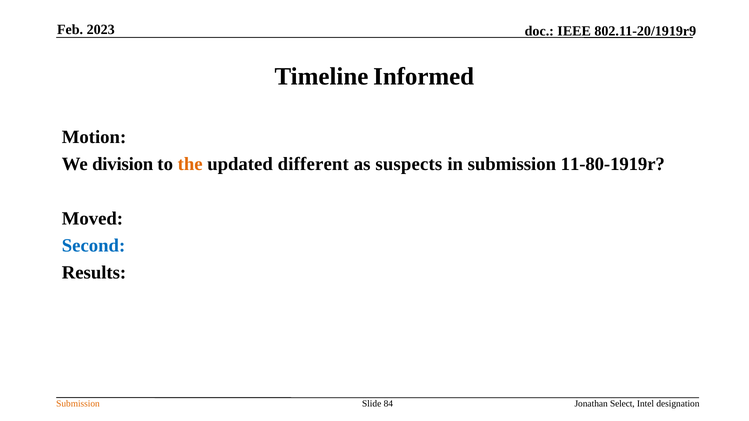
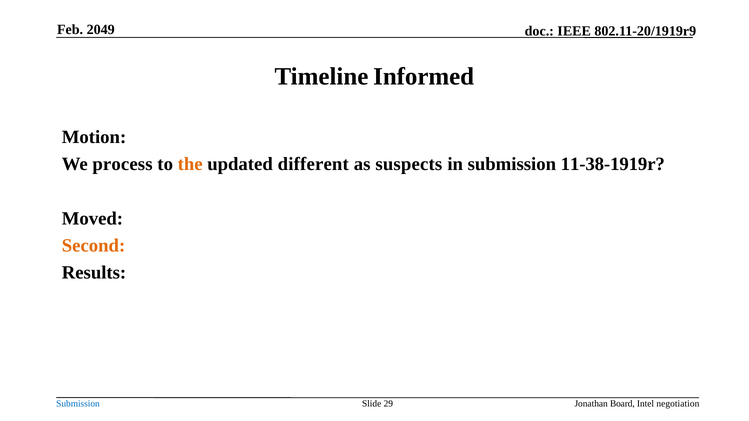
2023: 2023 -> 2049 (101, 30)
division: division -> process (123, 164)
11-80-1919r: 11-80-1919r -> 11-38-1919r (613, 164)
Second colour: blue -> orange (94, 246)
Submission colour: orange -> blue (78, 404)
84: 84 -> 29 (388, 404)
Select: Select -> Board (622, 404)
designation: designation -> negotiation (678, 404)
